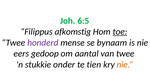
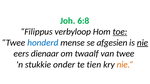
6:5: 6:5 -> 6:8 (83, 21)
afkomstig: afkomstig -> verbyloop (73, 32)
honderd colour: purple -> blue (43, 43)
bynaam: bynaam -> afgesien (112, 43)
nie underline: none -> present (143, 43)
gedoop: gedoop -> dienaar (45, 54)
aantal: aantal -> twaalf (87, 54)
